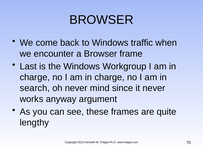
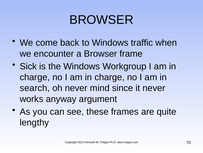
Last: Last -> Sick (28, 66)
